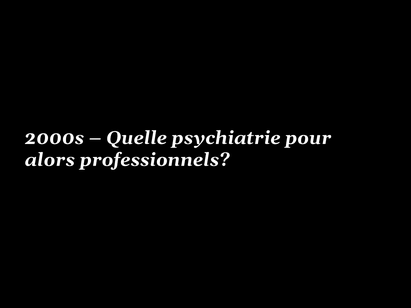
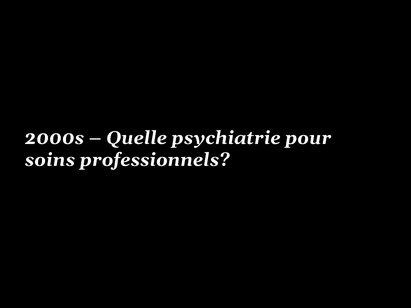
alors: alors -> soins (50, 160)
